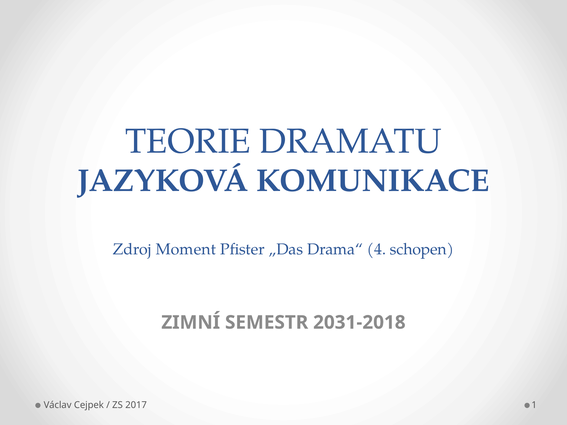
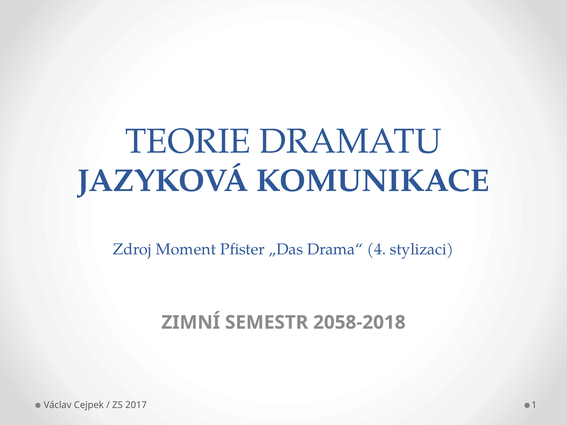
schopen: schopen -> stylizaci (422, 250)
2031-2018: 2031-2018 -> 2058-2018 (359, 323)
